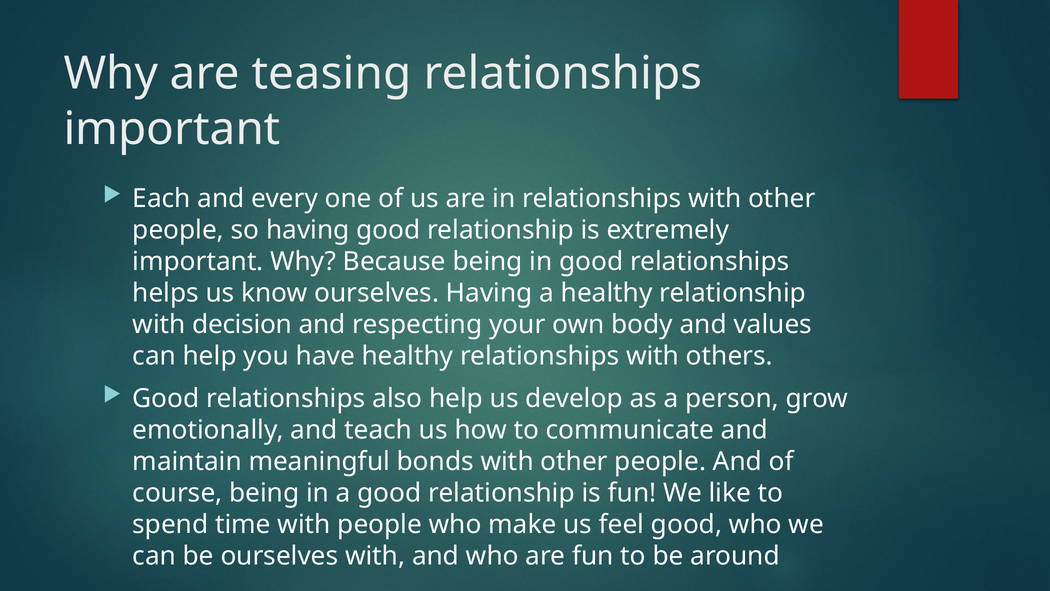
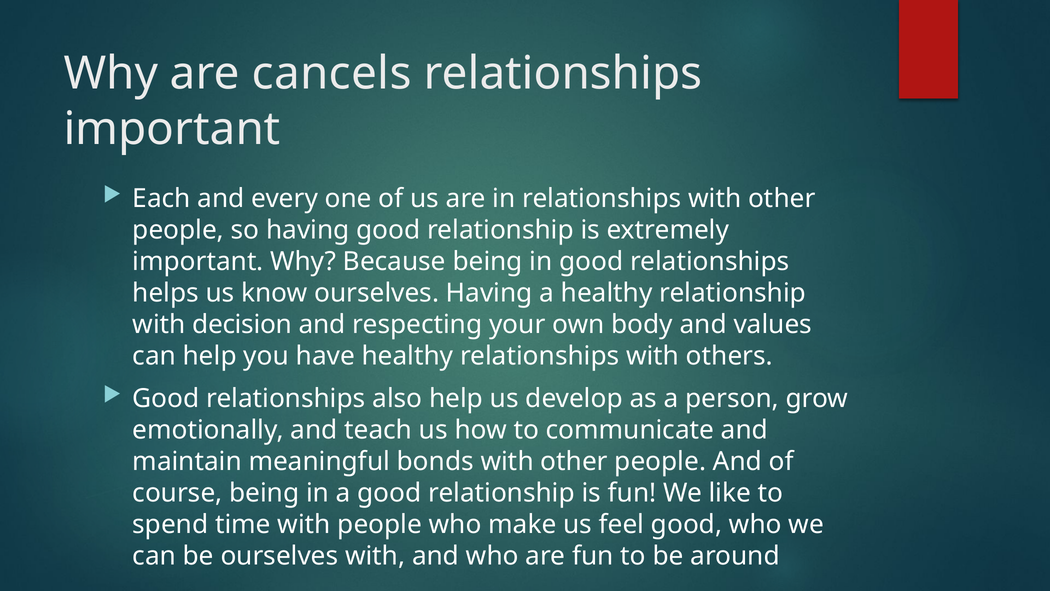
teasing: teasing -> cancels (332, 74)
